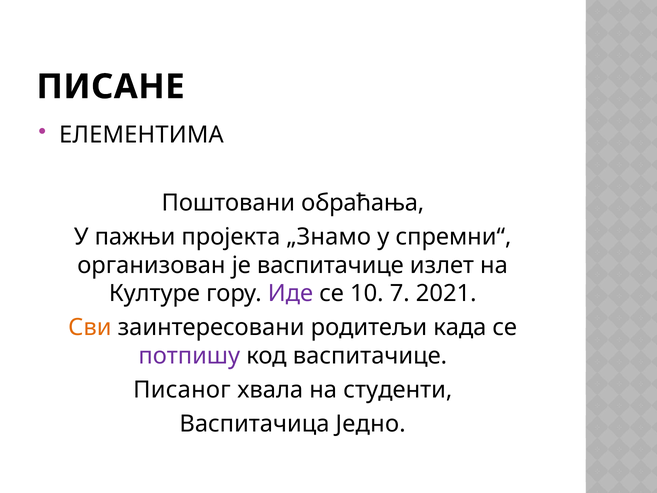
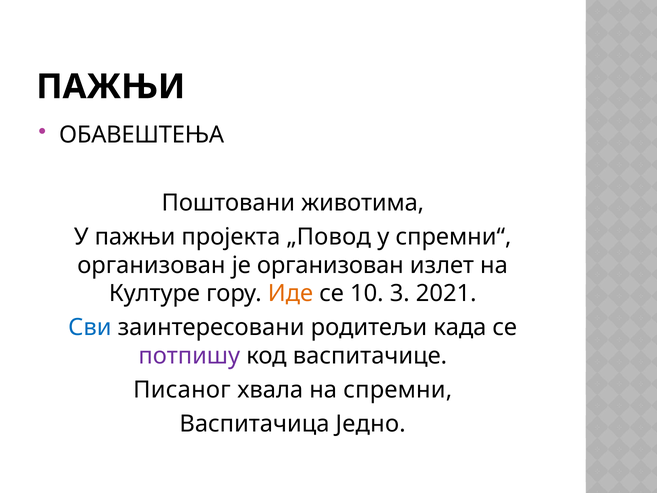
ПИСАНЕ: ПИСАНЕ -> ПАЖЊИ (111, 87)
ЕЛЕМЕНТИМА: ЕЛЕМЕНТИМА -> ОБАВЕШТЕЊА (142, 135)
обраћања: обраћања -> животима (363, 203)
„Знамо: „Знамо -> „Повод (329, 237)
је васпитачице: васпитачице -> организован (330, 265)
Иде colour: purple -> orange (290, 293)
7: 7 -> 3 (400, 293)
Сви colour: orange -> blue (90, 327)
студенти: студенти -> спремни (398, 390)
